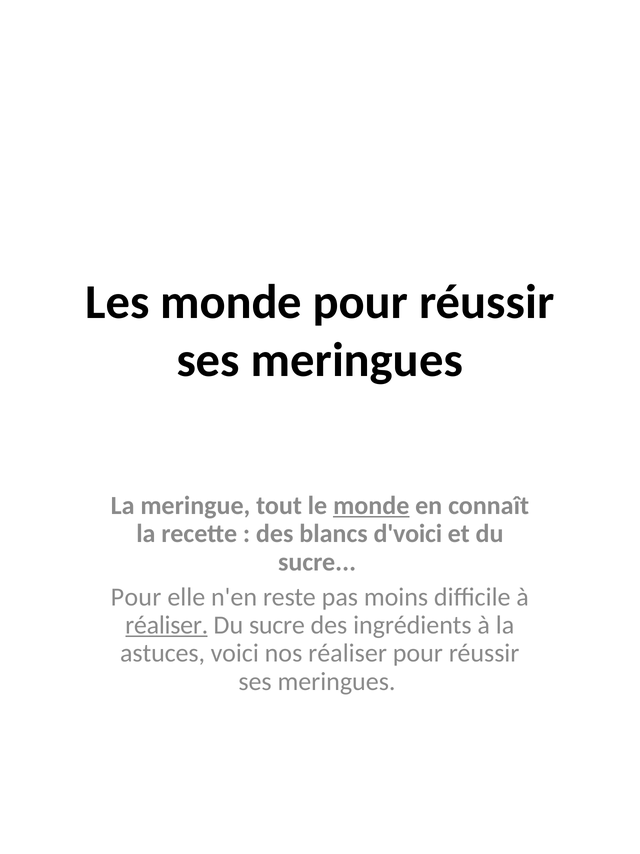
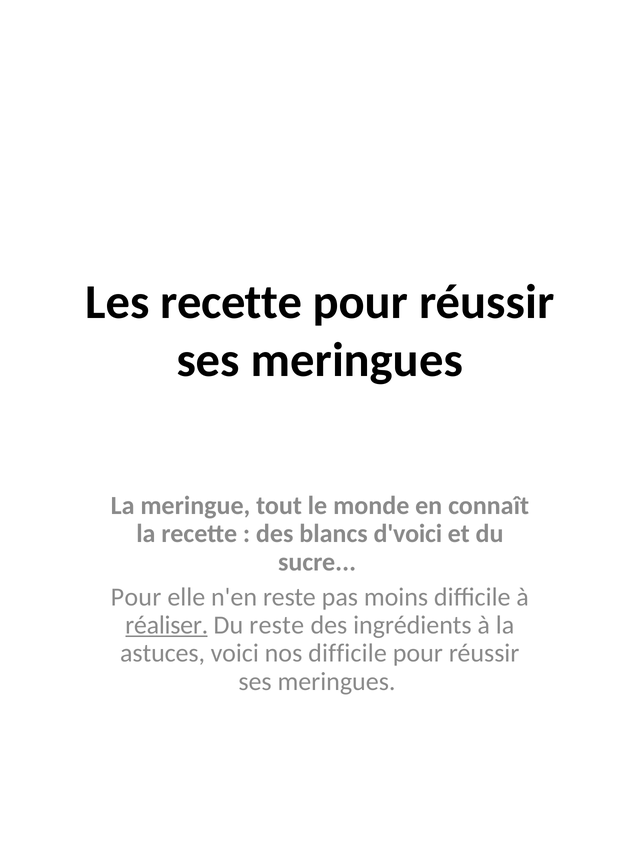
Les monde: monde -> recette (231, 302)
monde underline: present -> none (371, 505)
sucre: sucre -> reste (277, 625)
nos réaliser: réaliser -> difficile (348, 653)
